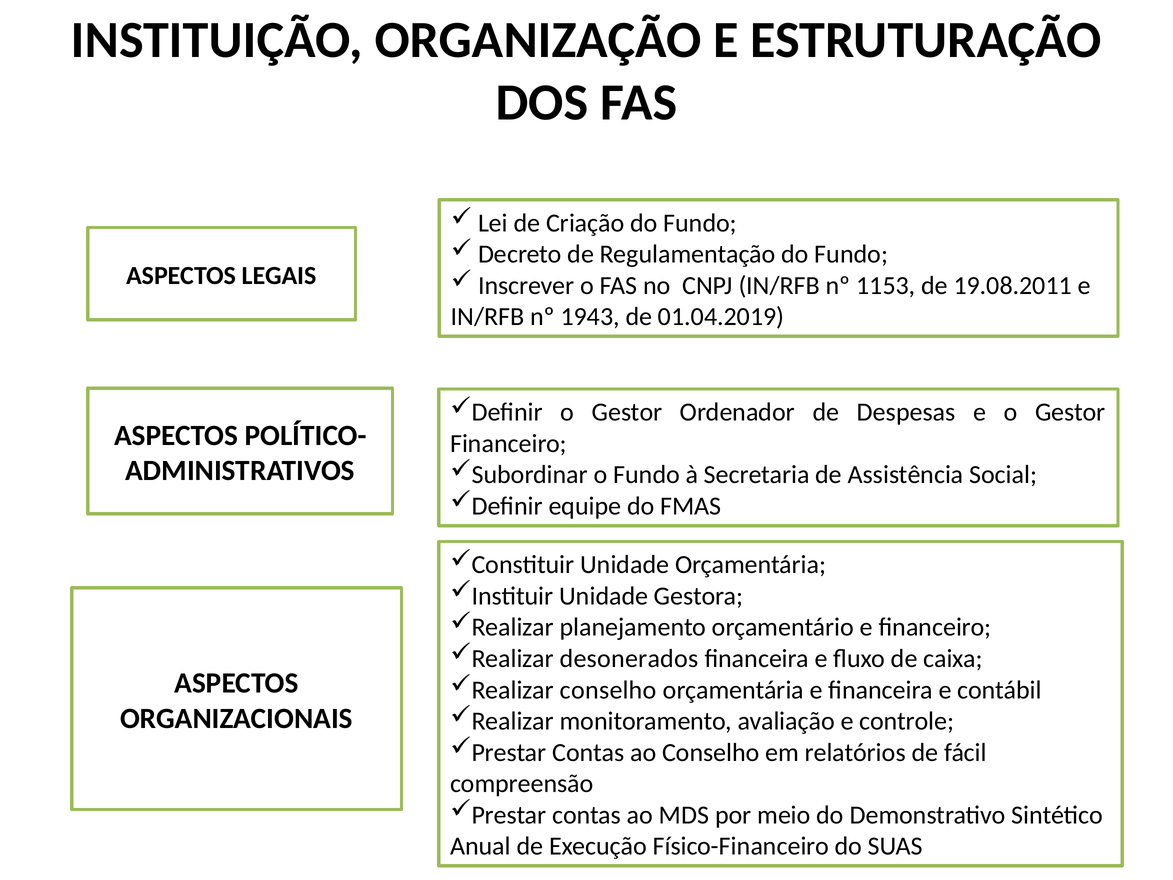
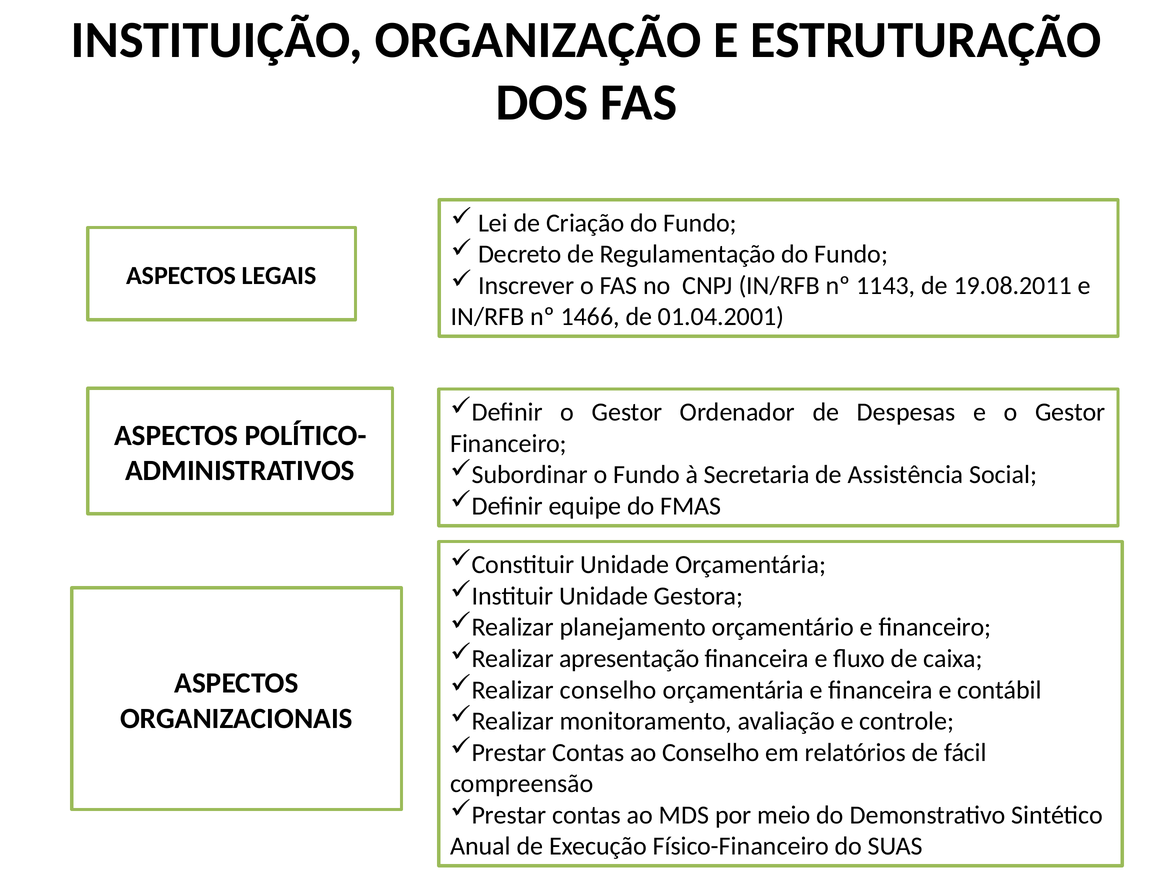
1153: 1153 -> 1143 (886, 285)
1943: 1943 -> 1466 (590, 317)
01.04.2019: 01.04.2019 -> 01.04.2001 (721, 317)
desonerados: desonerados -> apresentação (629, 658)
